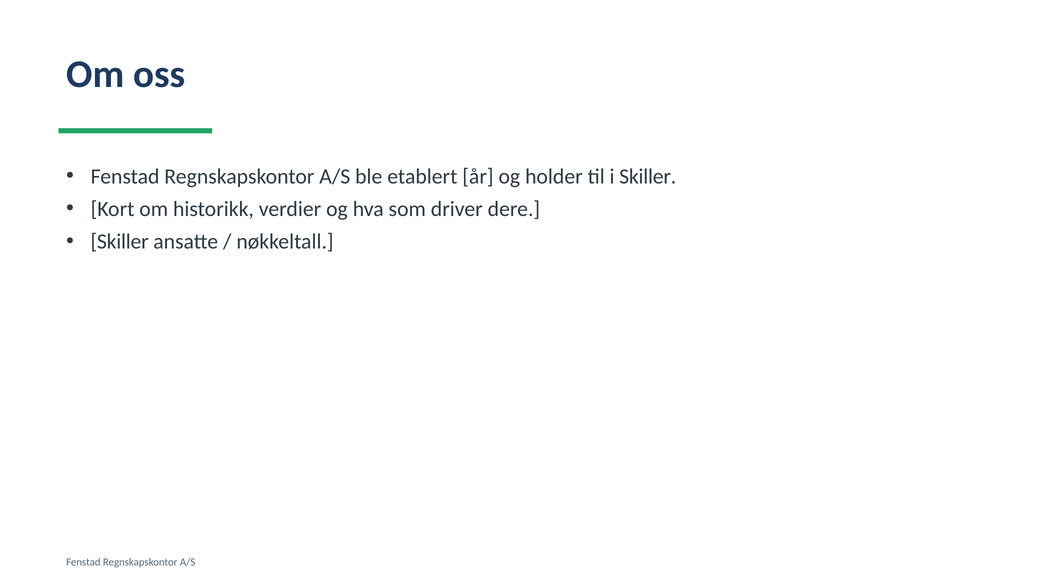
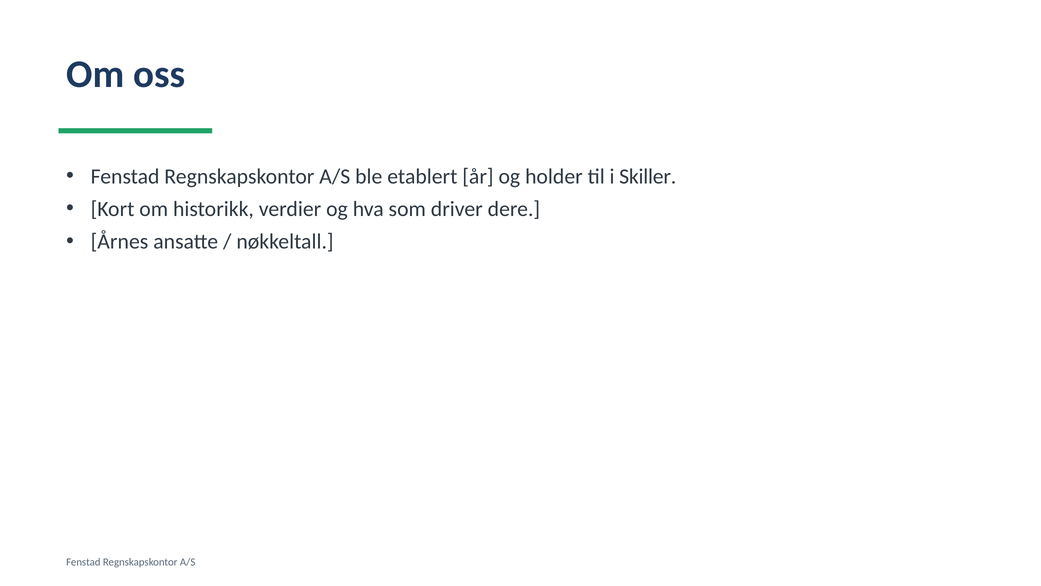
Skiller: Skiller -> Årnes (120, 241)
